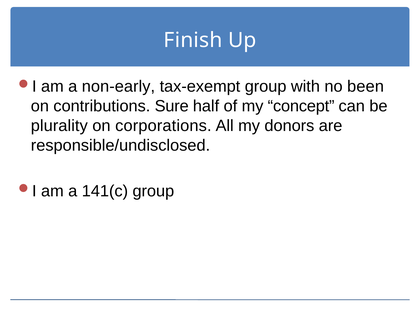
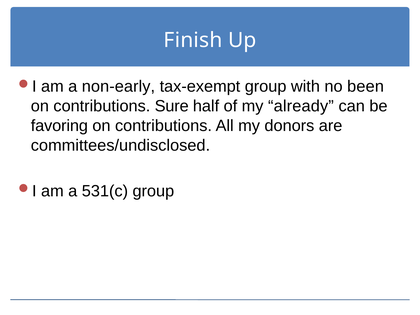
concept: concept -> already (301, 106)
plurality: plurality -> favoring (59, 126)
corporations: corporations -> contributions (163, 126)
responsible/undisclosed: responsible/undisclosed -> committees/undisclosed (120, 145)
141(c: 141(c -> 531(c (105, 191)
